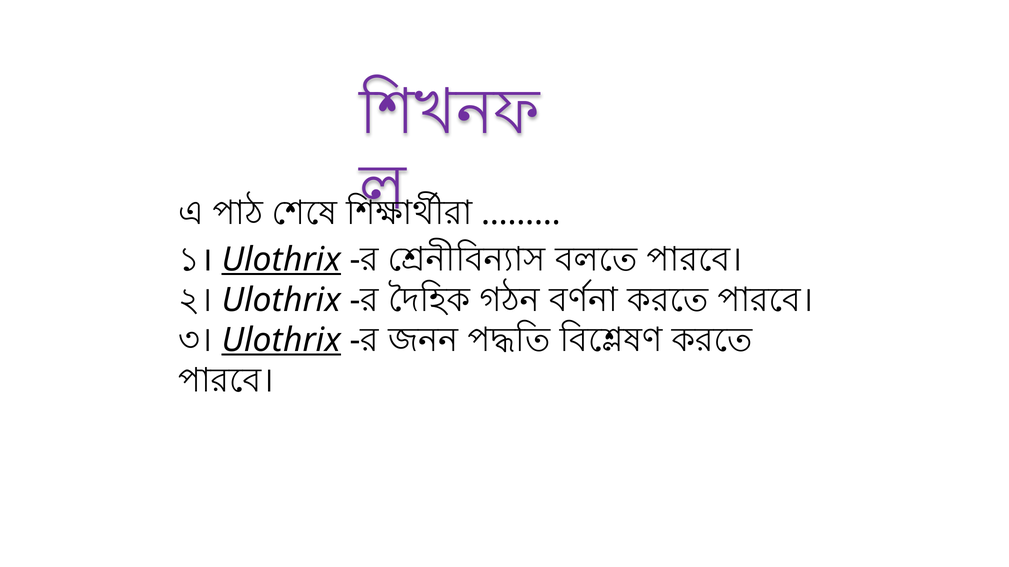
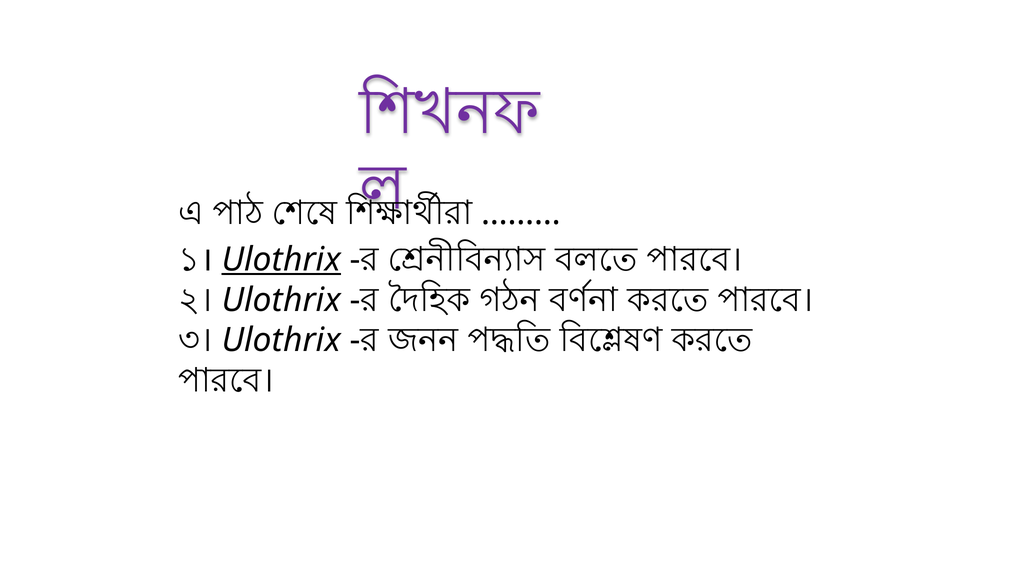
Ulothrix underline: present -> none (281, 341)
